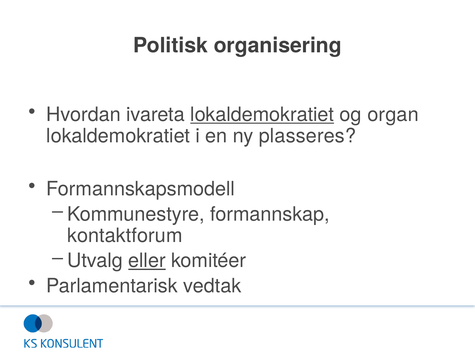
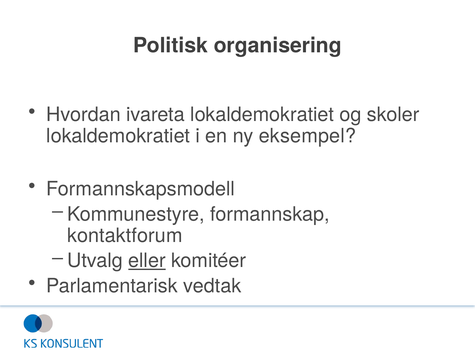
lokaldemokratiet underline: present -> none (262, 114)
organ: organ -> skoler (393, 114)
plasseres: plasseres -> eksempel (307, 136)
